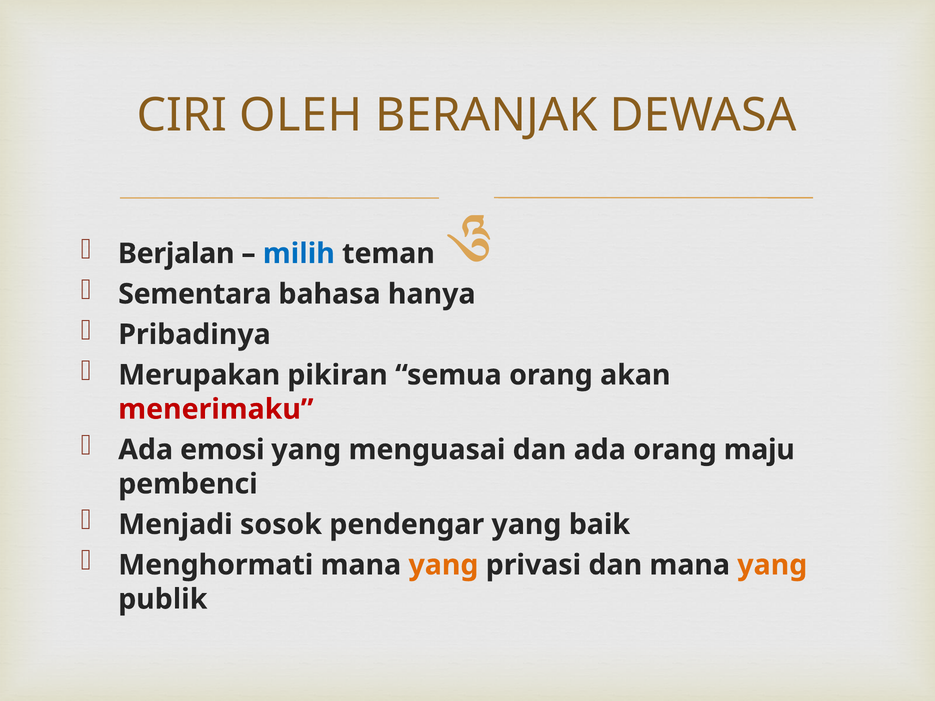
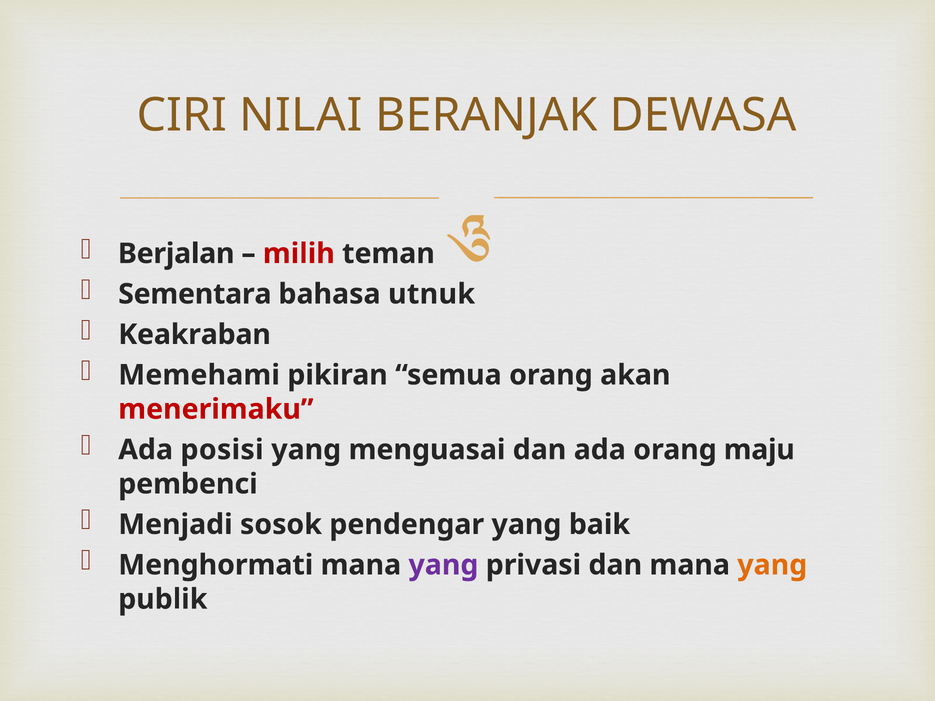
OLEH: OLEH -> NILAI (301, 115)
milih colour: blue -> red (299, 254)
hanya: hanya -> utnuk (432, 294)
Pribadinya: Pribadinya -> Keakraban (195, 335)
Merupakan: Merupakan -> Memehami (199, 375)
emosi: emosi -> posisi (222, 450)
yang colour: orange -> purple (443, 565)
